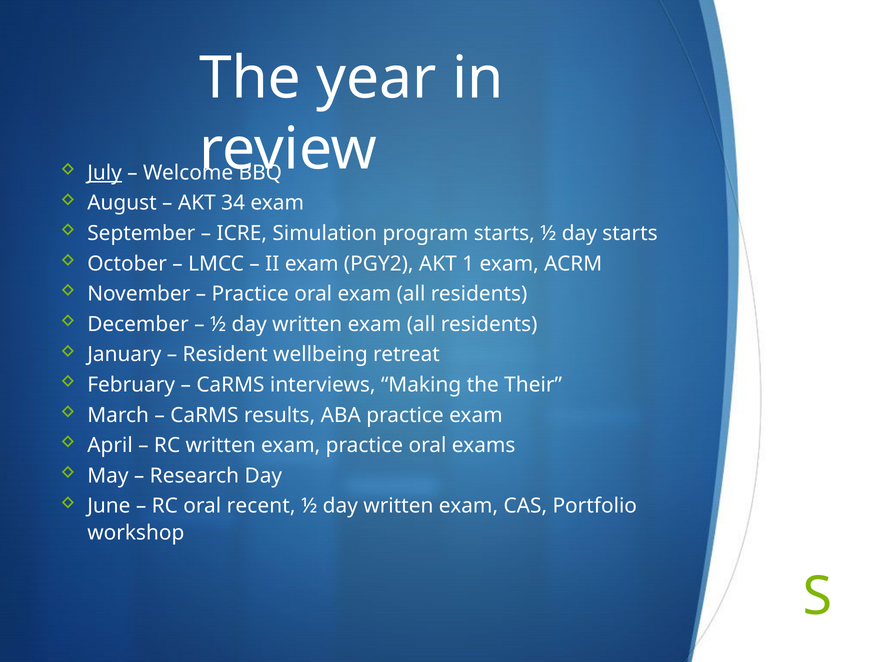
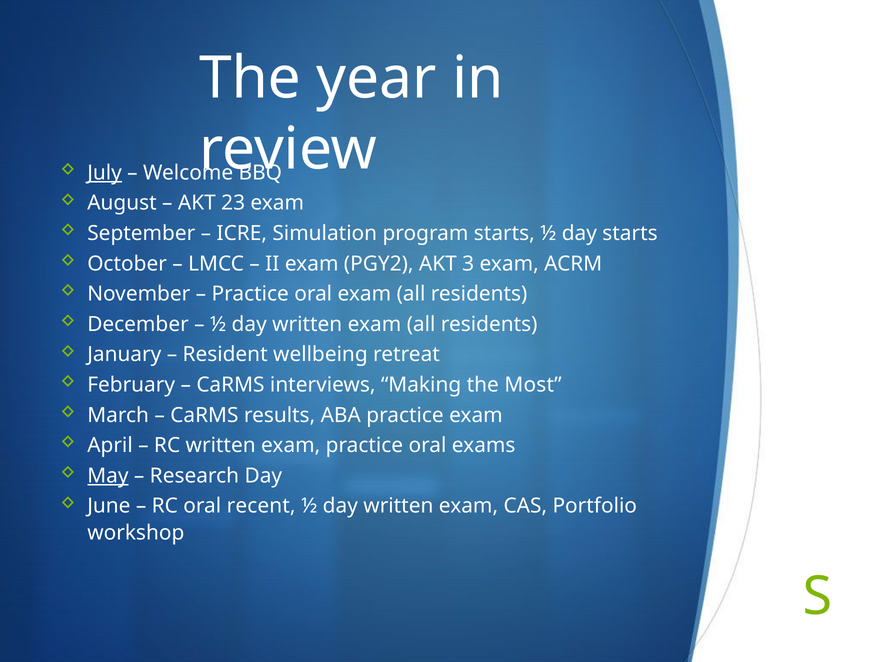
34: 34 -> 23 (233, 203)
1: 1 -> 3 (468, 263)
Their: Their -> Most (533, 385)
May underline: none -> present (108, 475)
